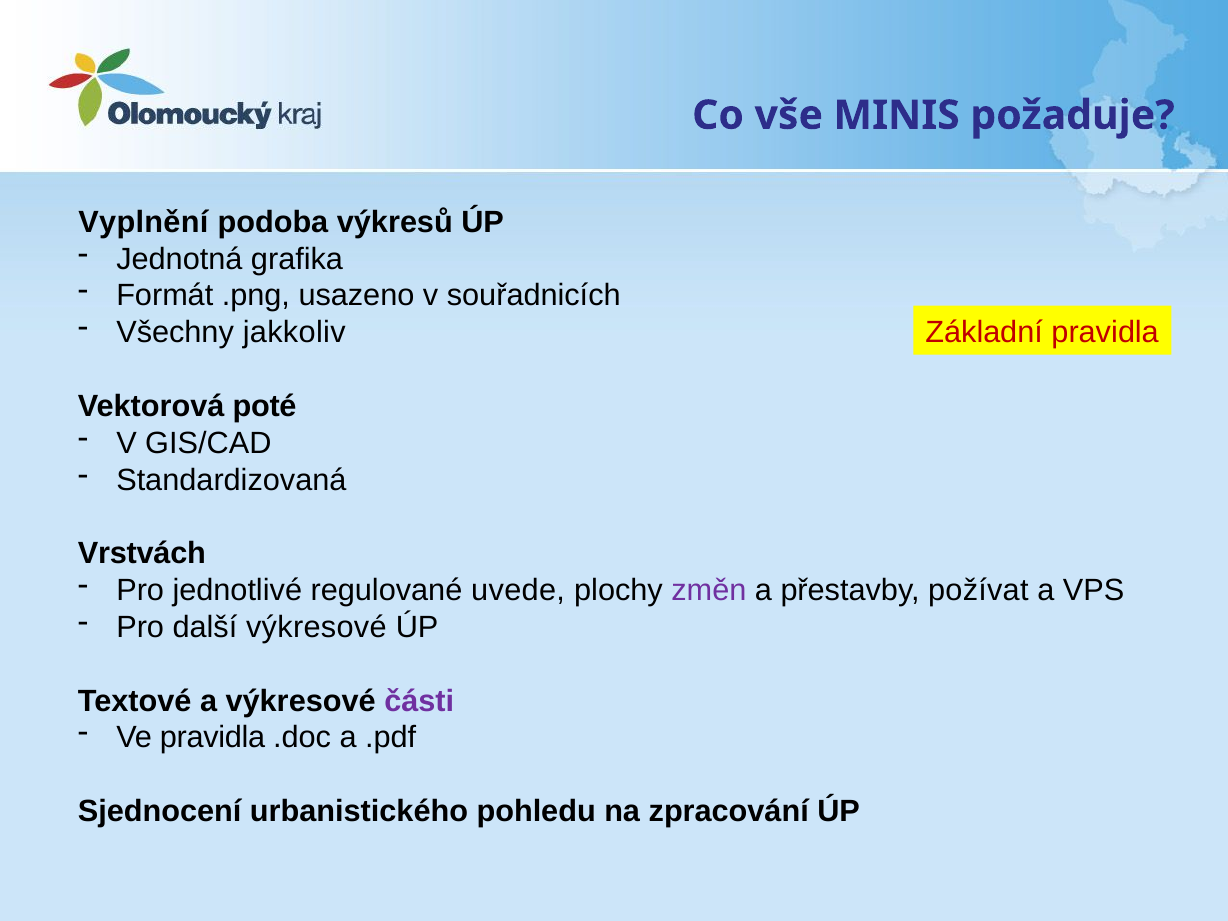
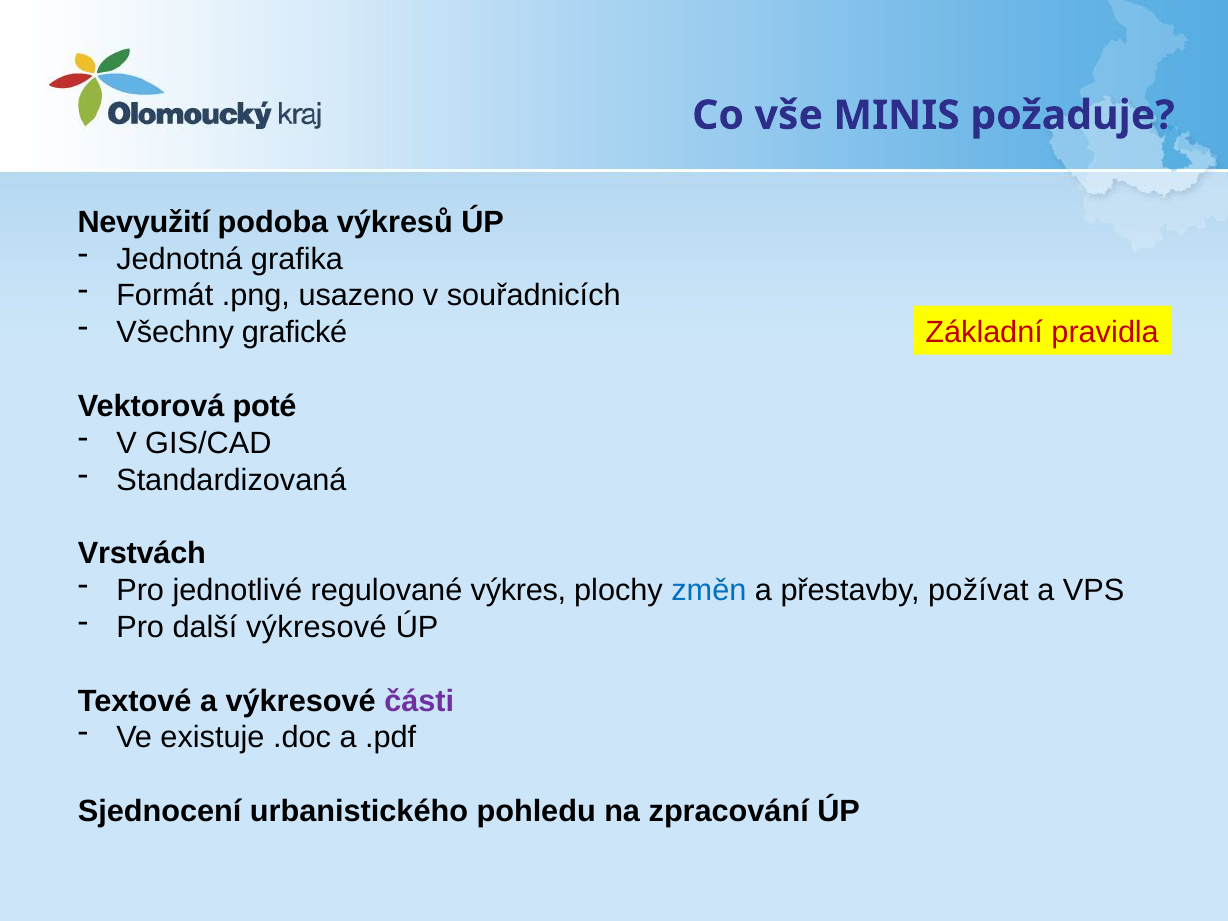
Vyplnění: Vyplnění -> Nevyužití (144, 222)
jakkoliv: jakkoliv -> grafické (295, 333)
uvede: uvede -> výkres (518, 590)
změn colour: purple -> blue (709, 590)
Ve pravidla: pravidla -> existuje (212, 738)
